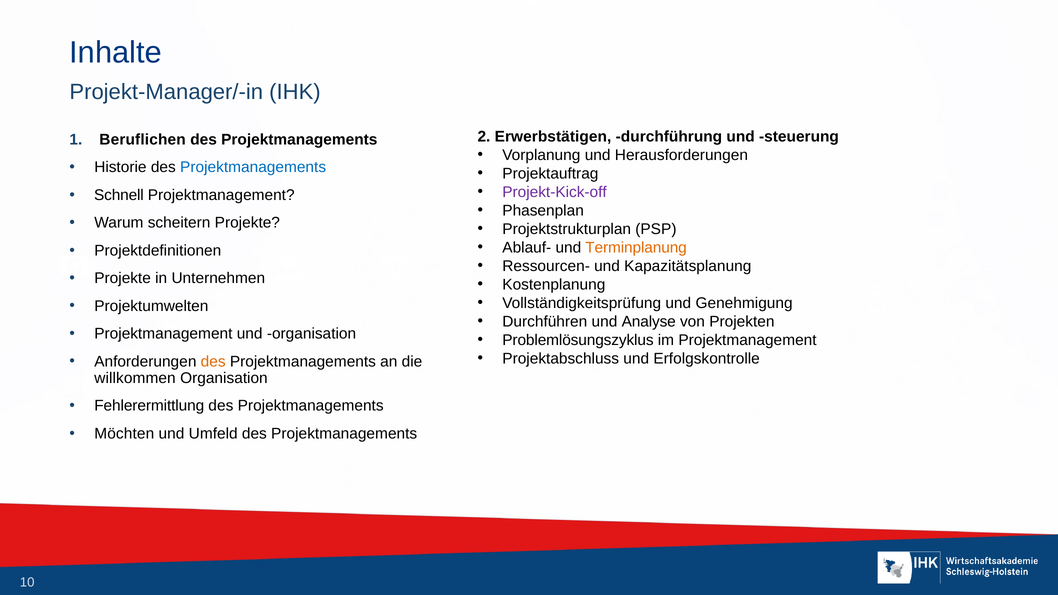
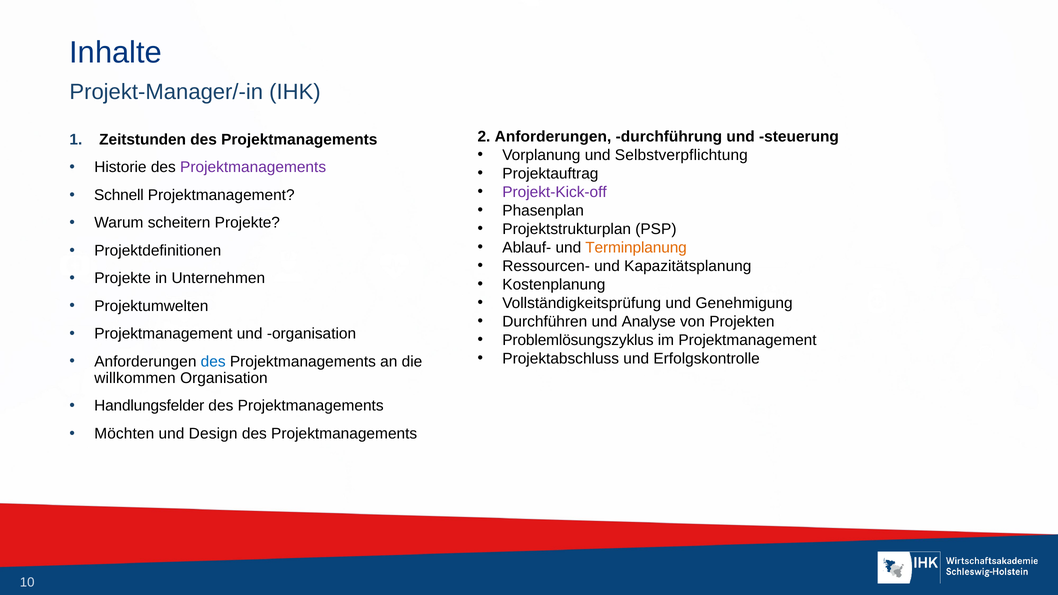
2 Erwerbstätigen: Erwerbstätigen -> Anforderungen (553, 136)
Beruflichen: Beruflichen -> Zeitstunden (143, 140)
Herausforderungen: Herausforderungen -> Selbstverpflichtung (681, 155)
Projektmanagements colour: blue -> purple (253, 167)
des colour: orange -> blue (213, 362)
Fehlerermittlung: Fehlerermittlung -> Handlungsfelder (149, 406)
Umfeld: Umfeld -> Design (213, 434)
